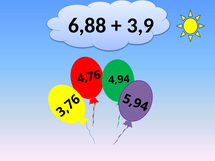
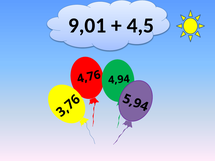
6,88: 6,88 -> 9,01 (87, 26)
3,9: 3,9 -> 4,5 (140, 26)
